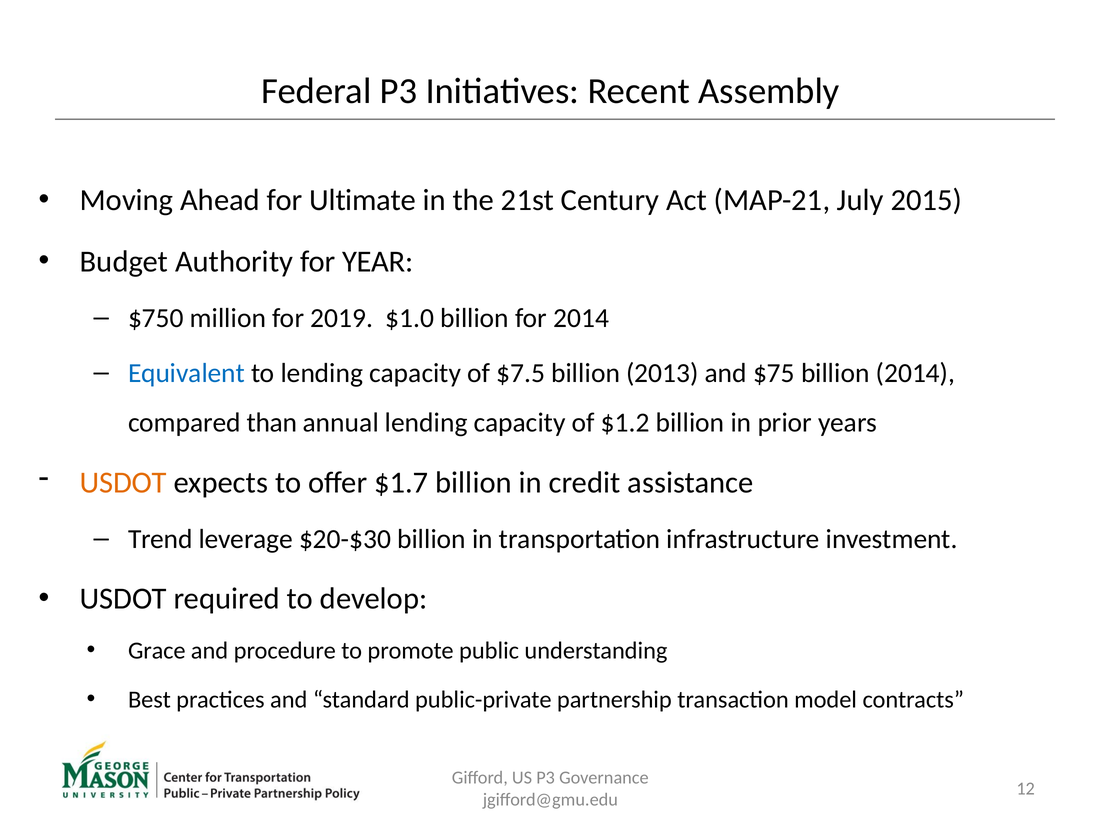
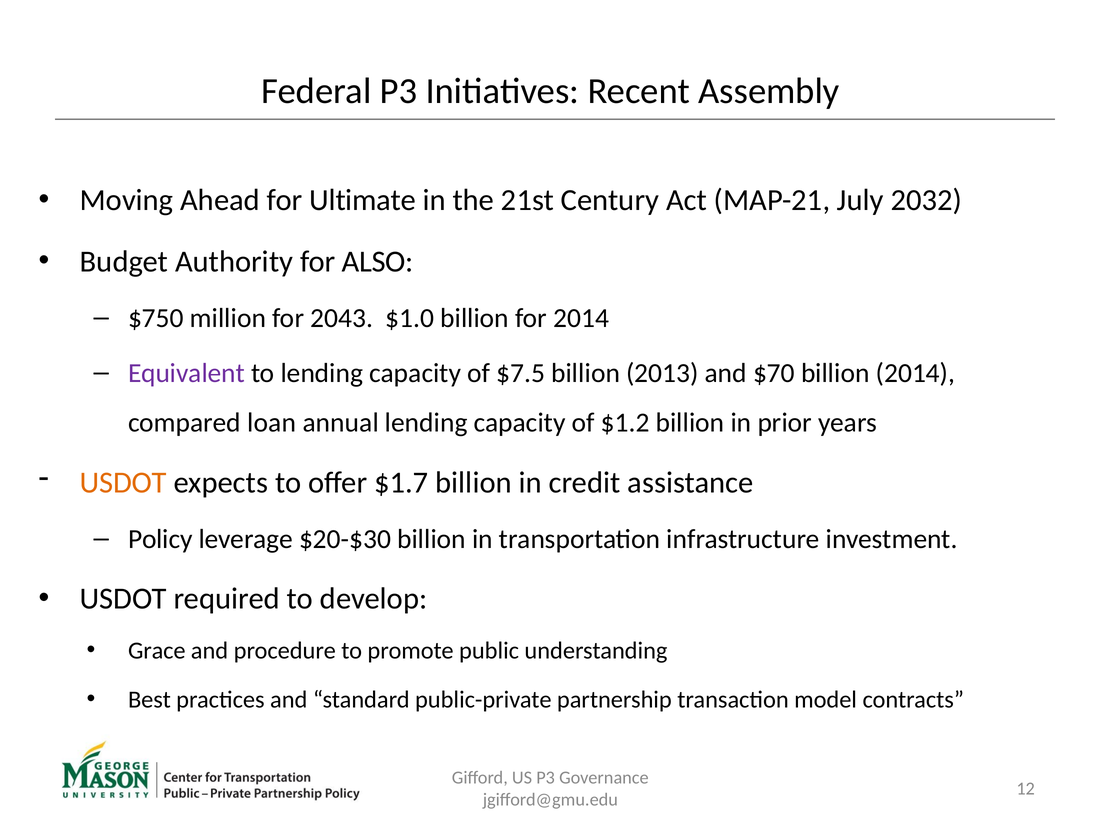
2015: 2015 -> 2032 (926, 200)
YEAR: YEAR -> ALSO (378, 261)
2019: 2019 -> 2043 (342, 318)
Equivalent colour: blue -> purple (186, 373)
$75: $75 -> $70 (774, 373)
than: than -> loan (272, 423)
Trend: Trend -> Policy (160, 539)
